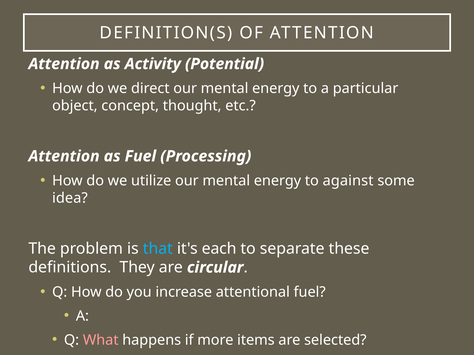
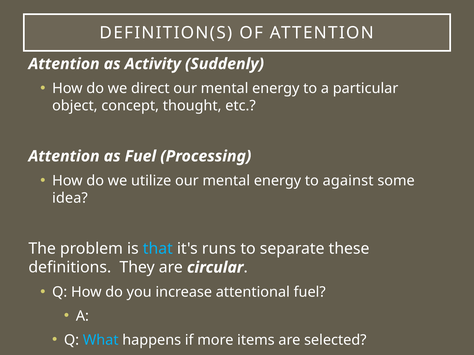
Potential: Potential -> Suddenly (225, 64)
each: each -> runs (219, 249)
What colour: pink -> light blue (101, 340)
